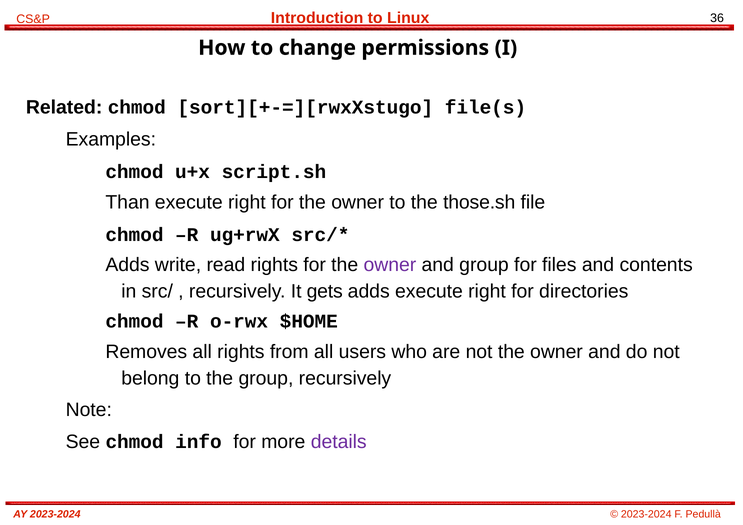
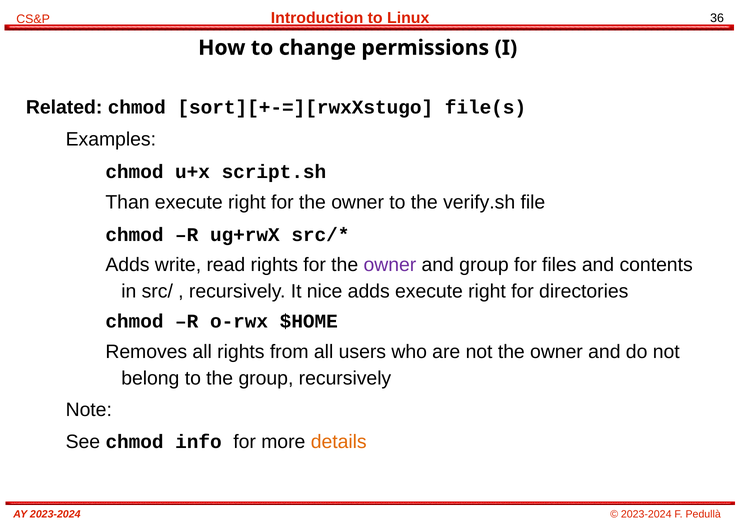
those.sh: those.sh -> verify.sh (479, 202)
gets: gets -> nice (325, 292)
details colour: purple -> orange (339, 442)
